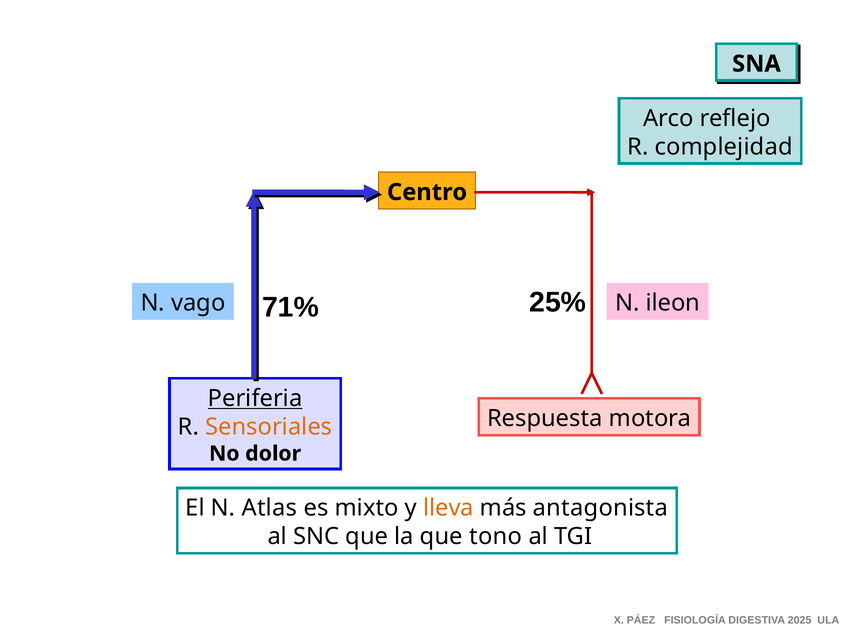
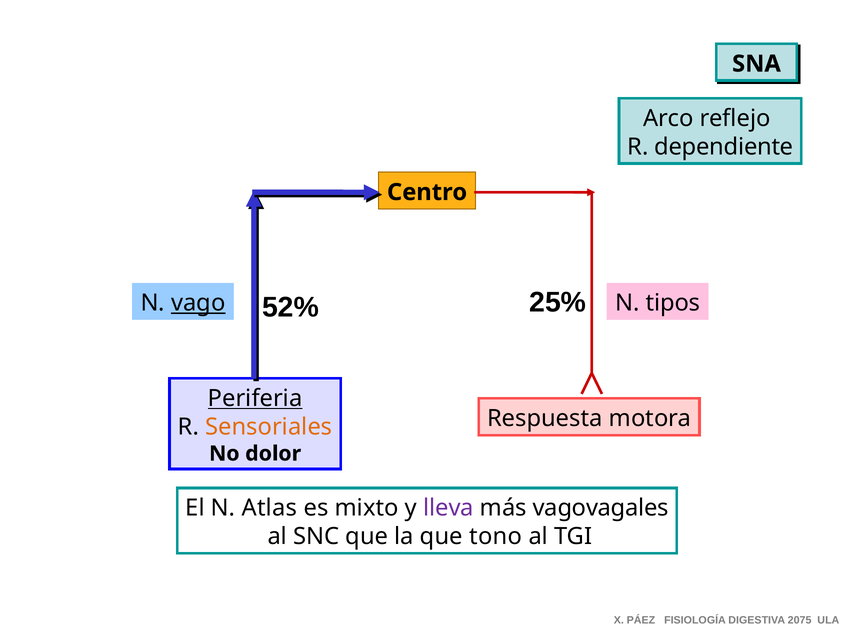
complejidad: complejidad -> dependiente (724, 147)
71%: 71% -> 52% (291, 307)
vago underline: none -> present (198, 303)
ileon: ileon -> tipos (673, 303)
lleva colour: orange -> purple (448, 508)
antagonista: antagonista -> vagovagales (601, 508)
2025: 2025 -> 2075 (800, 621)
